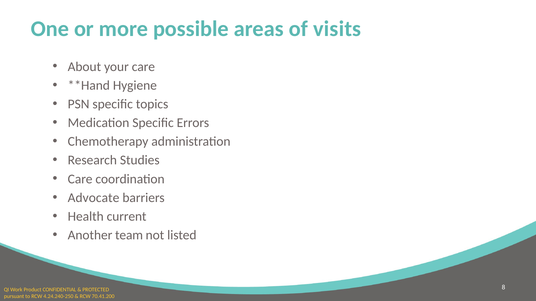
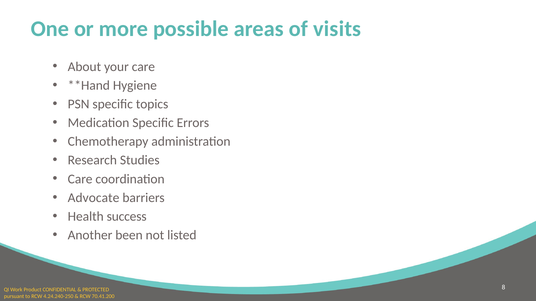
current: current -> success (127, 217)
team: team -> been (129, 236)
